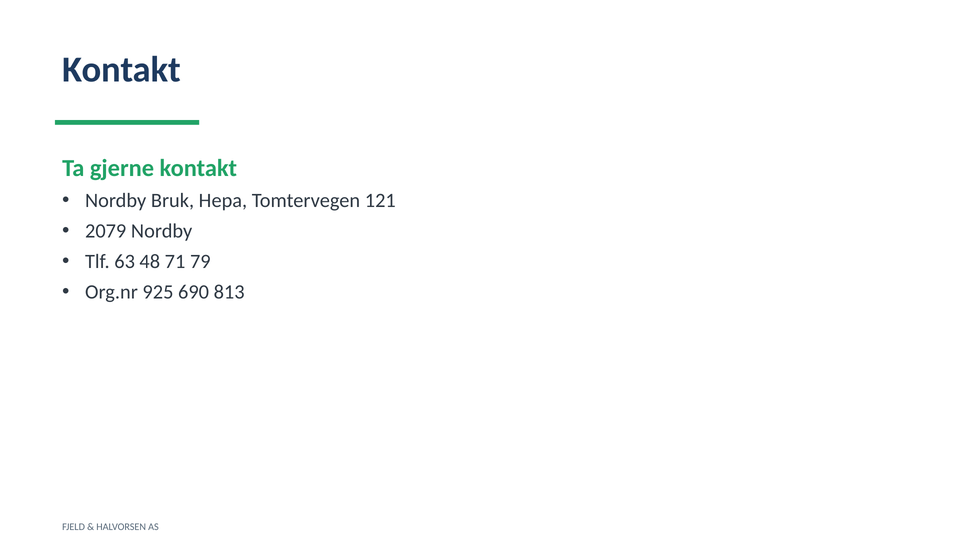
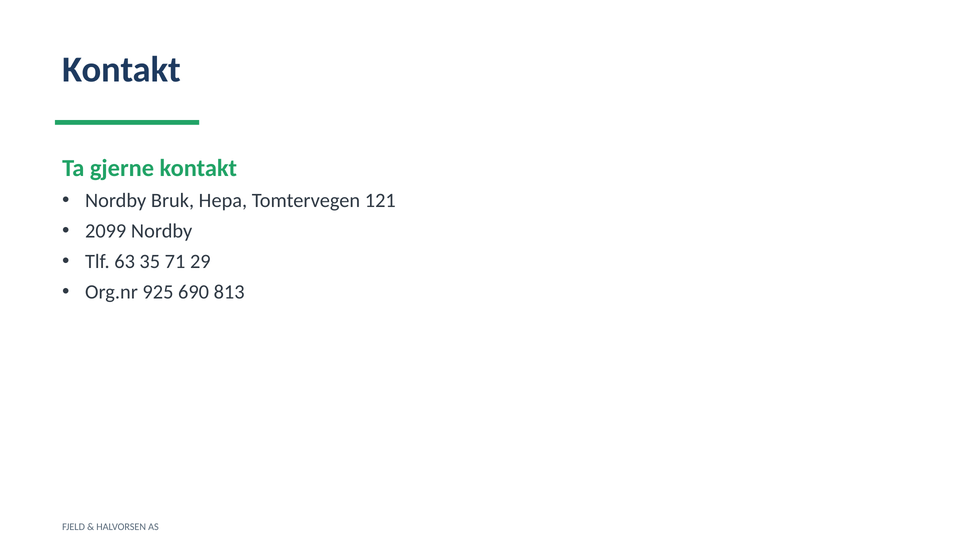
2079: 2079 -> 2099 (106, 231)
48: 48 -> 35 (150, 262)
79: 79 -> 29 (200, 262)
